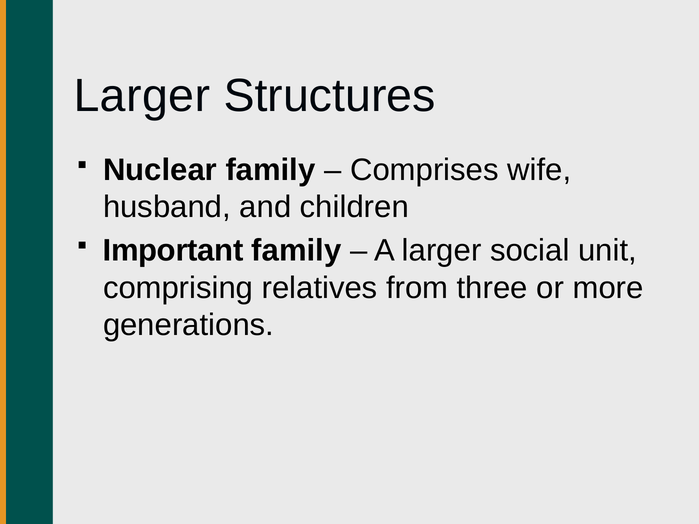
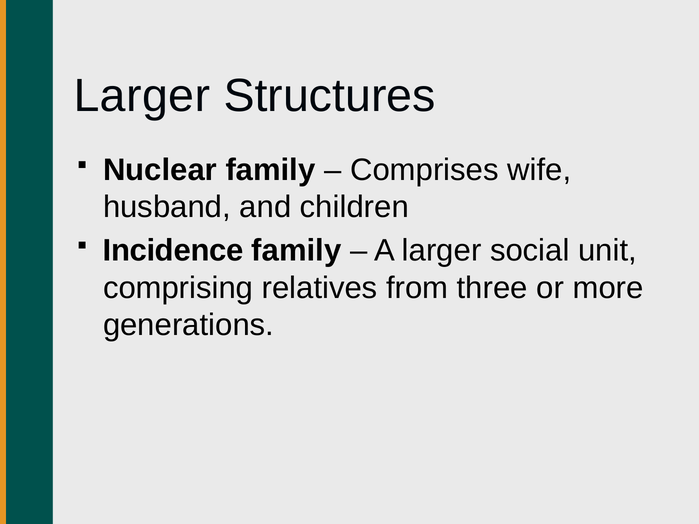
Important: Important -> Incidence (173, 251)
